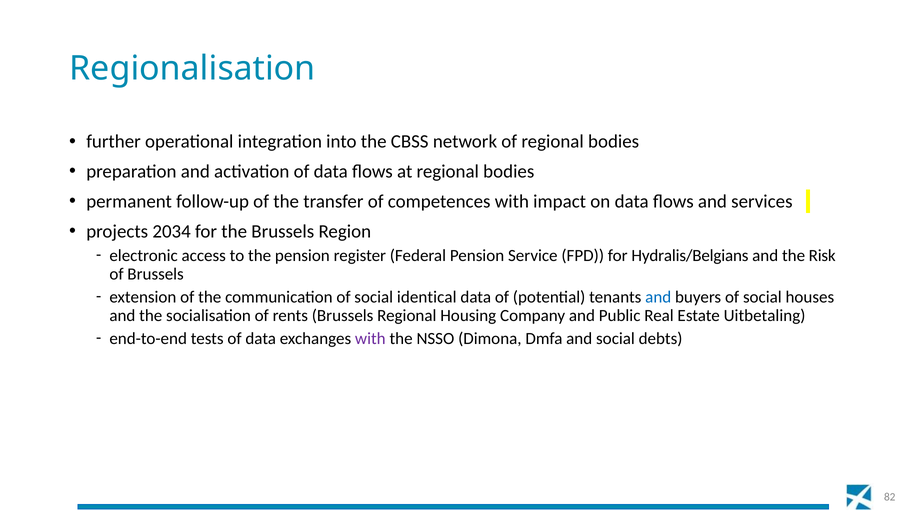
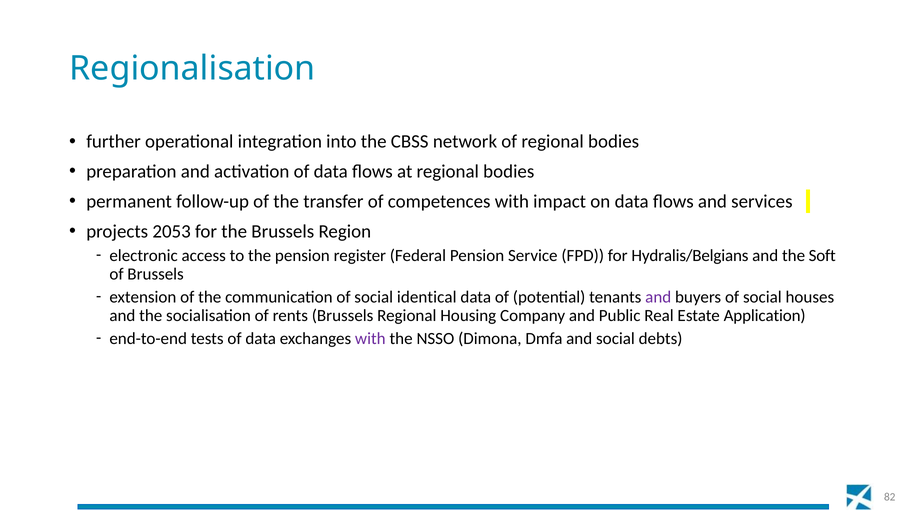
2034: 2034 -> 2053 (172, 231)
Risk: Risk -> Soft (822, 255)
and colour: blue -> purple (658, 297)
Uitbetaling: Uitbetaling -> Application (765, 315)
